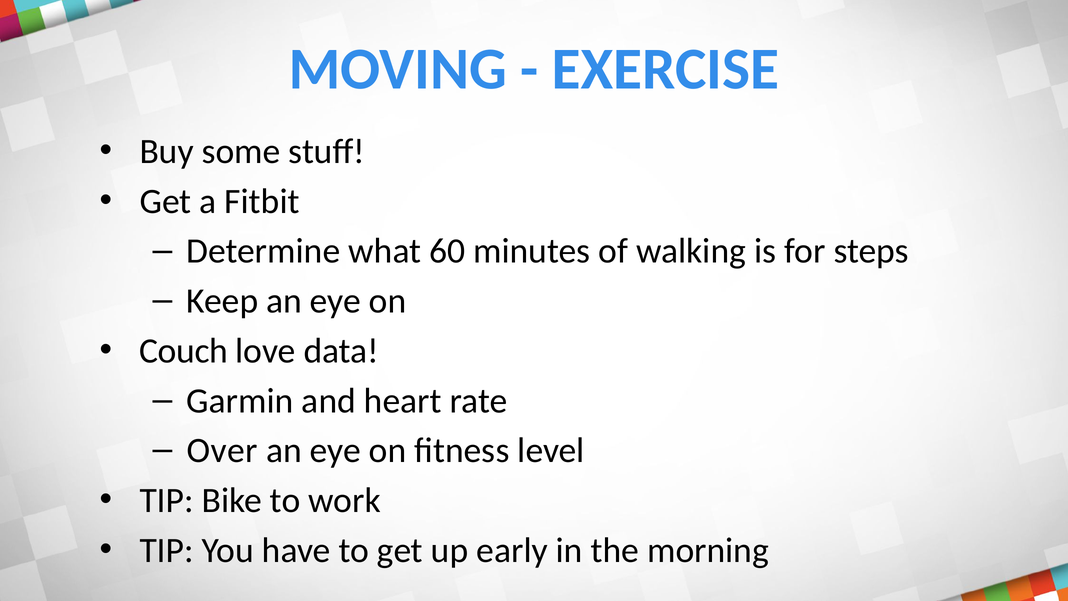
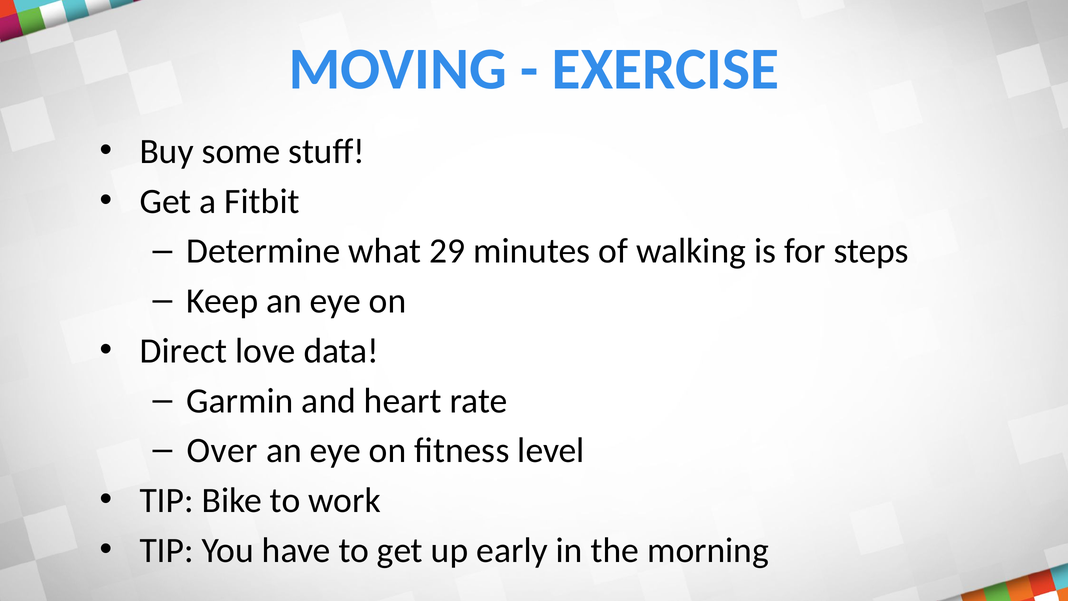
60: 60 -> 29 (447, 251)
Couch: Couch -> Direct (183, 351)
